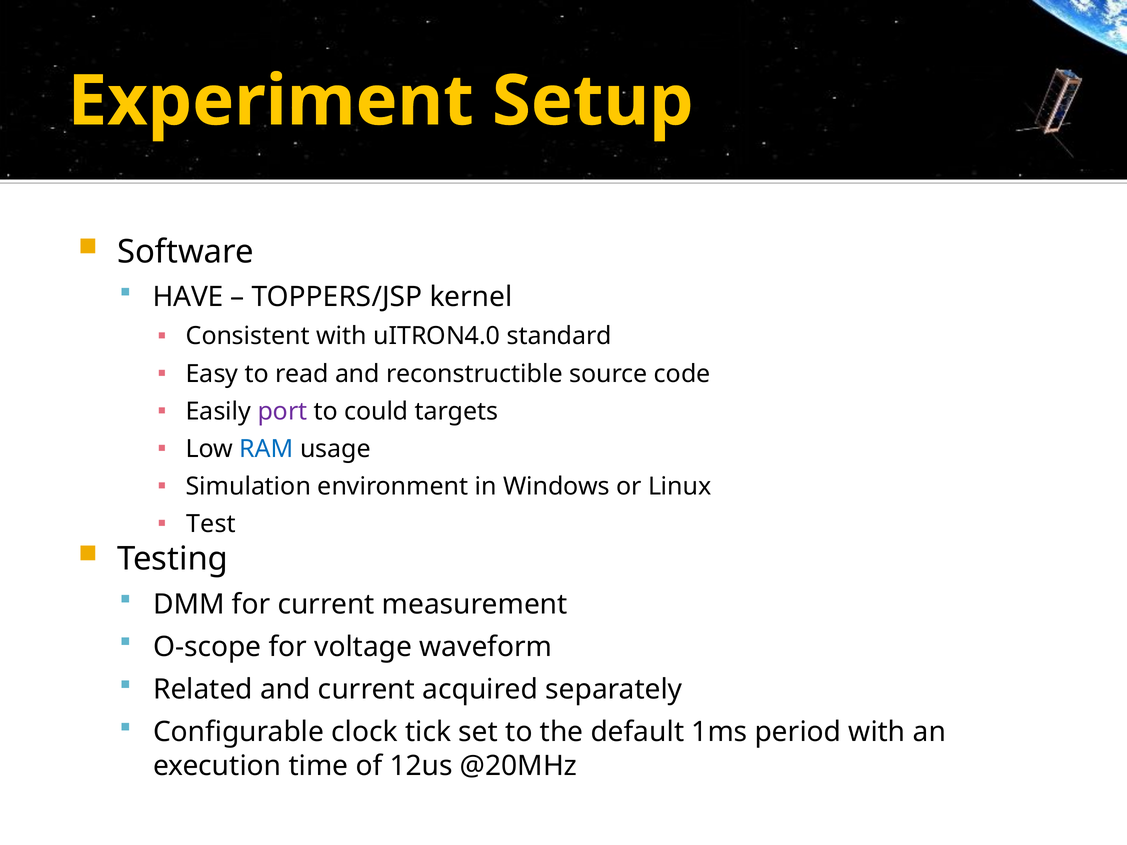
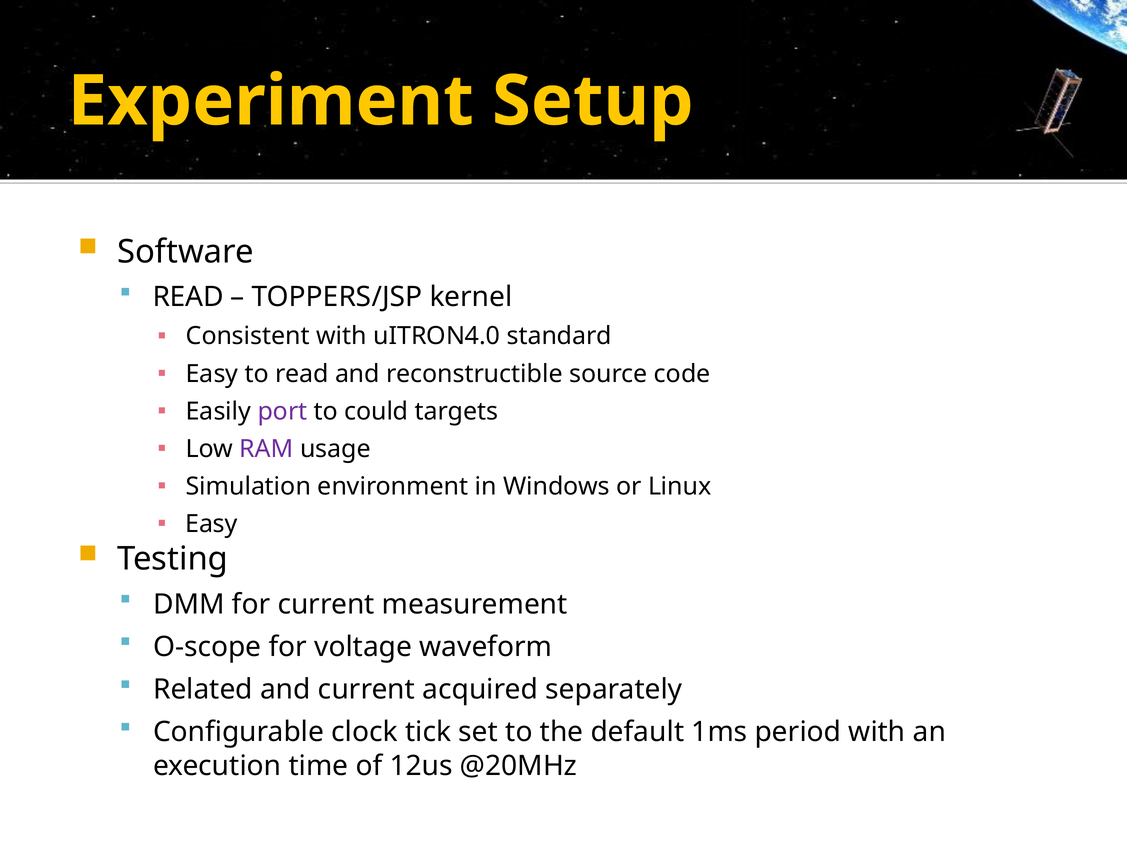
HAVE: HAVE -> READ (188, 297)
RAM colour: blue -> purple (267, 449)
Test: Test -> Easy (211, 524)
